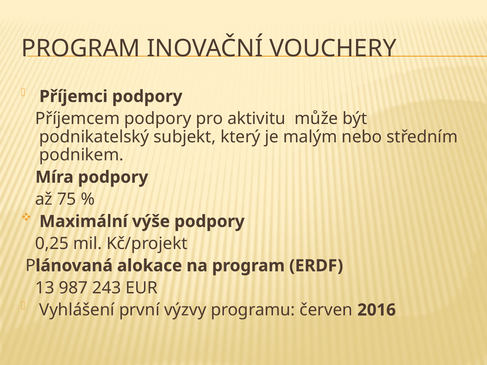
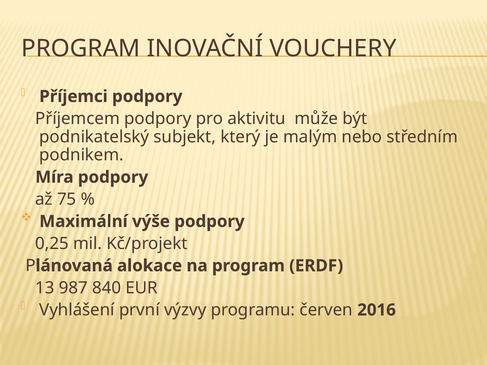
243: 243 -> 840 (107, 288)
